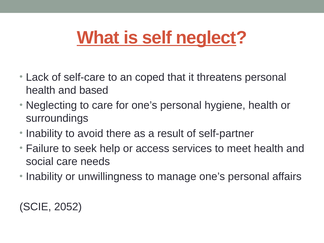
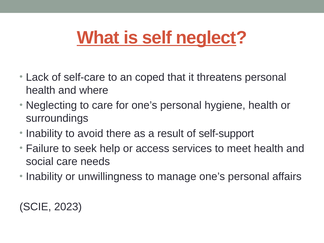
based: based -> where (94, 90)
self-partner: self-partner -> self-support (226, 133)
2052: 2052 -> 2023 (68, 207)
